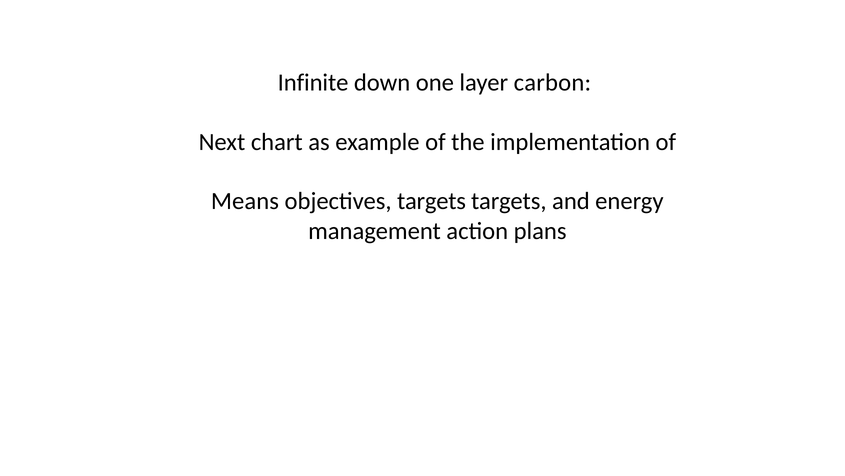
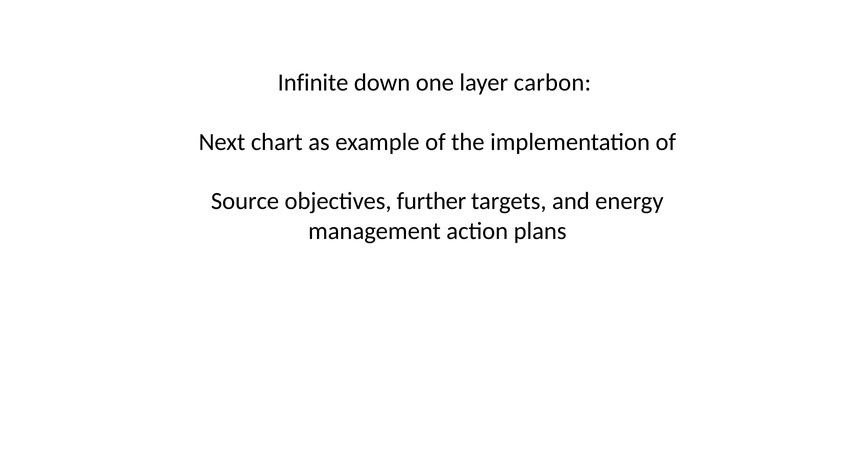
Means: Means -> Source (245, 201)
objectives targets: targets -> further (431, 201)
